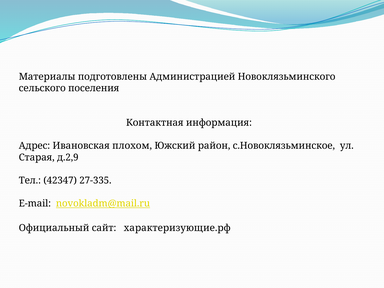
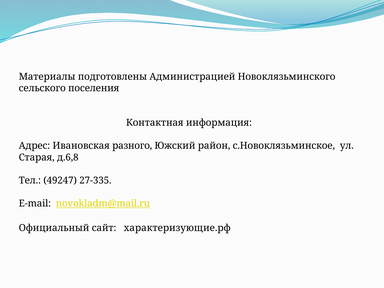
плохом: плохом -> разного (132, 146)
д.2,9: д.2,9 -> д.6,8 (68, 157)
42347: 42347 -> 49247 (60, 180)
